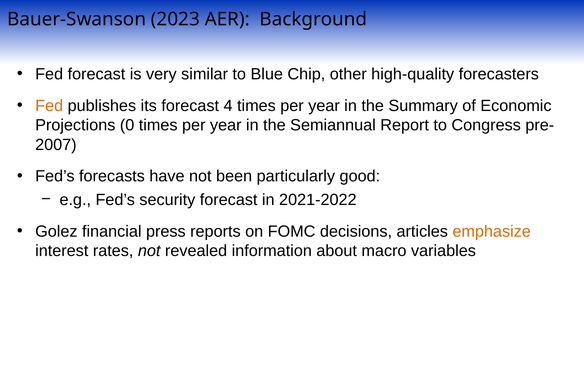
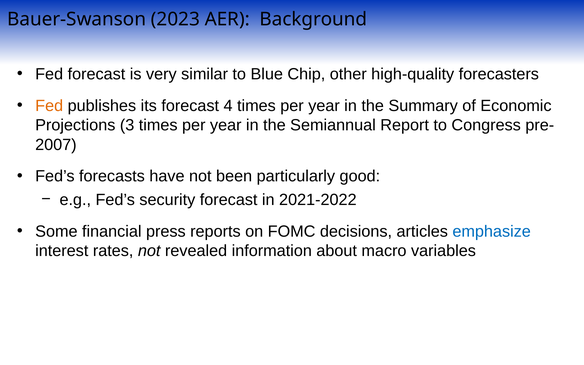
0: 0 -> 3 (127, 125)
Golez: Golez -> Some (56, 231)
emphasize colour: orange -> blue (492, 231)
